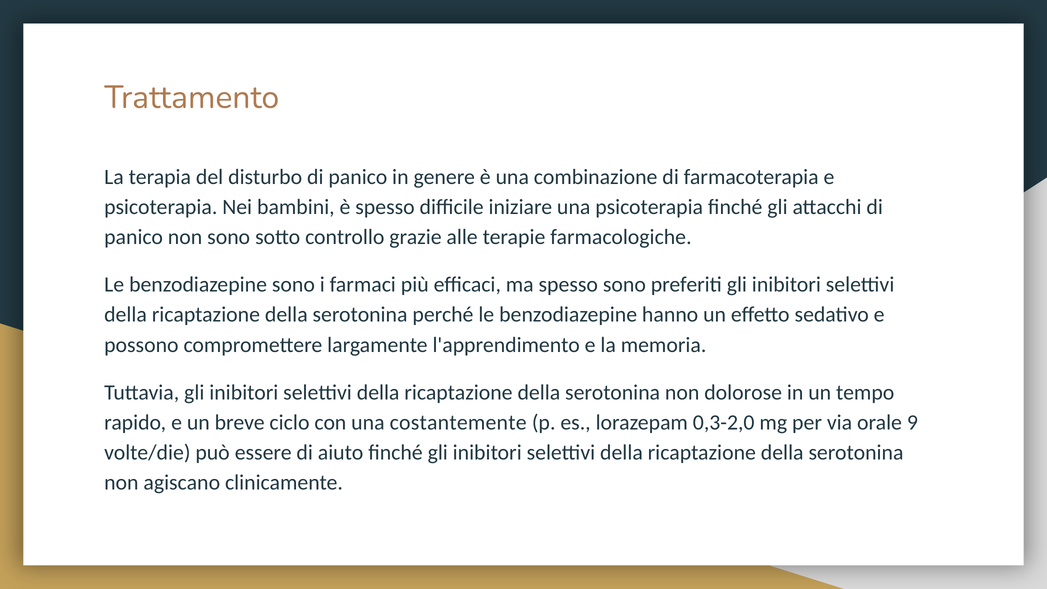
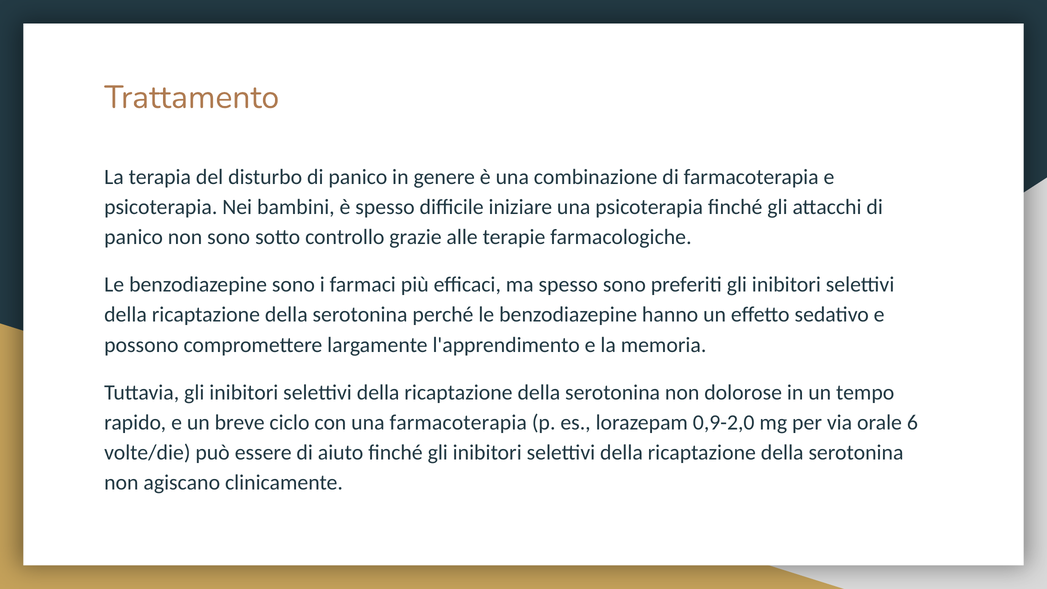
una costantemente: costantemente -> farmacoterapia (458, 422)
0,3-2,0: 0,3-2,0 -> 0,9-2,0 (724, 422)
9: 9 -> 6 (912, 422)
